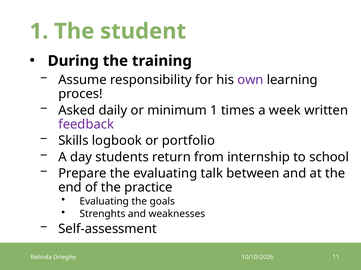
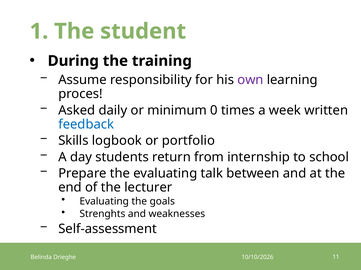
minimum 1: 1 -> 0 (214, 111)
feedback colour: purple -> blue (86, 125)
practice: practice -> lecturer (148, 188)
